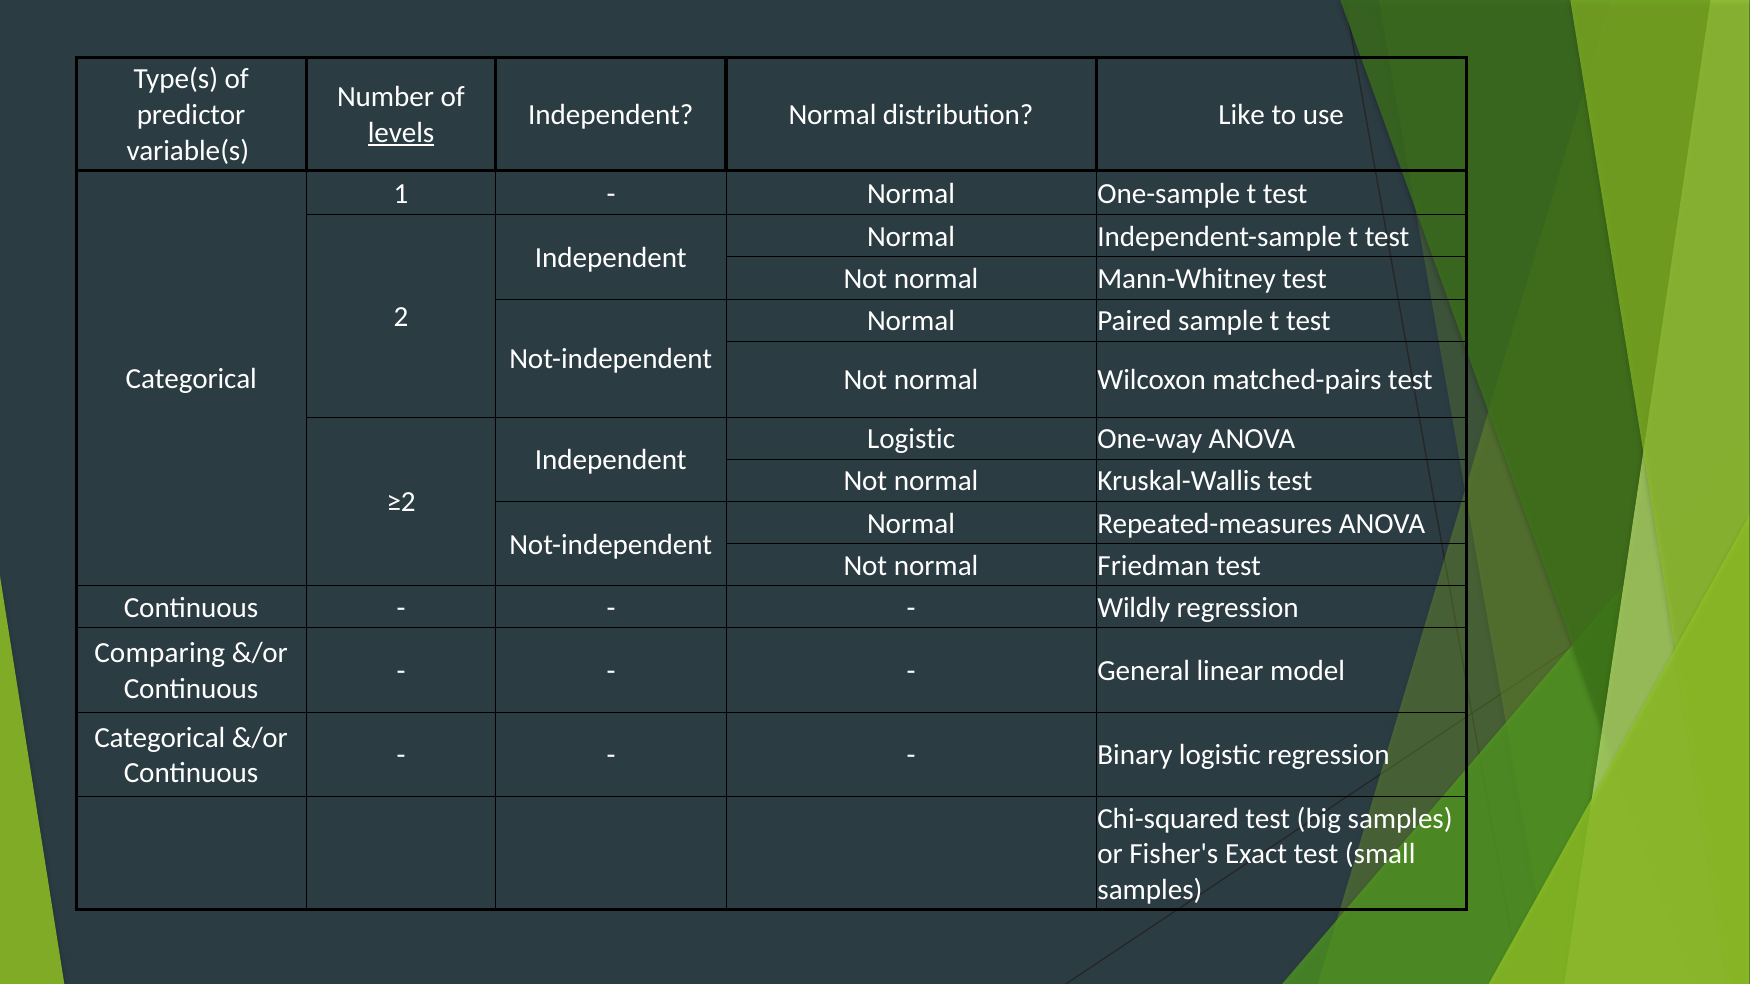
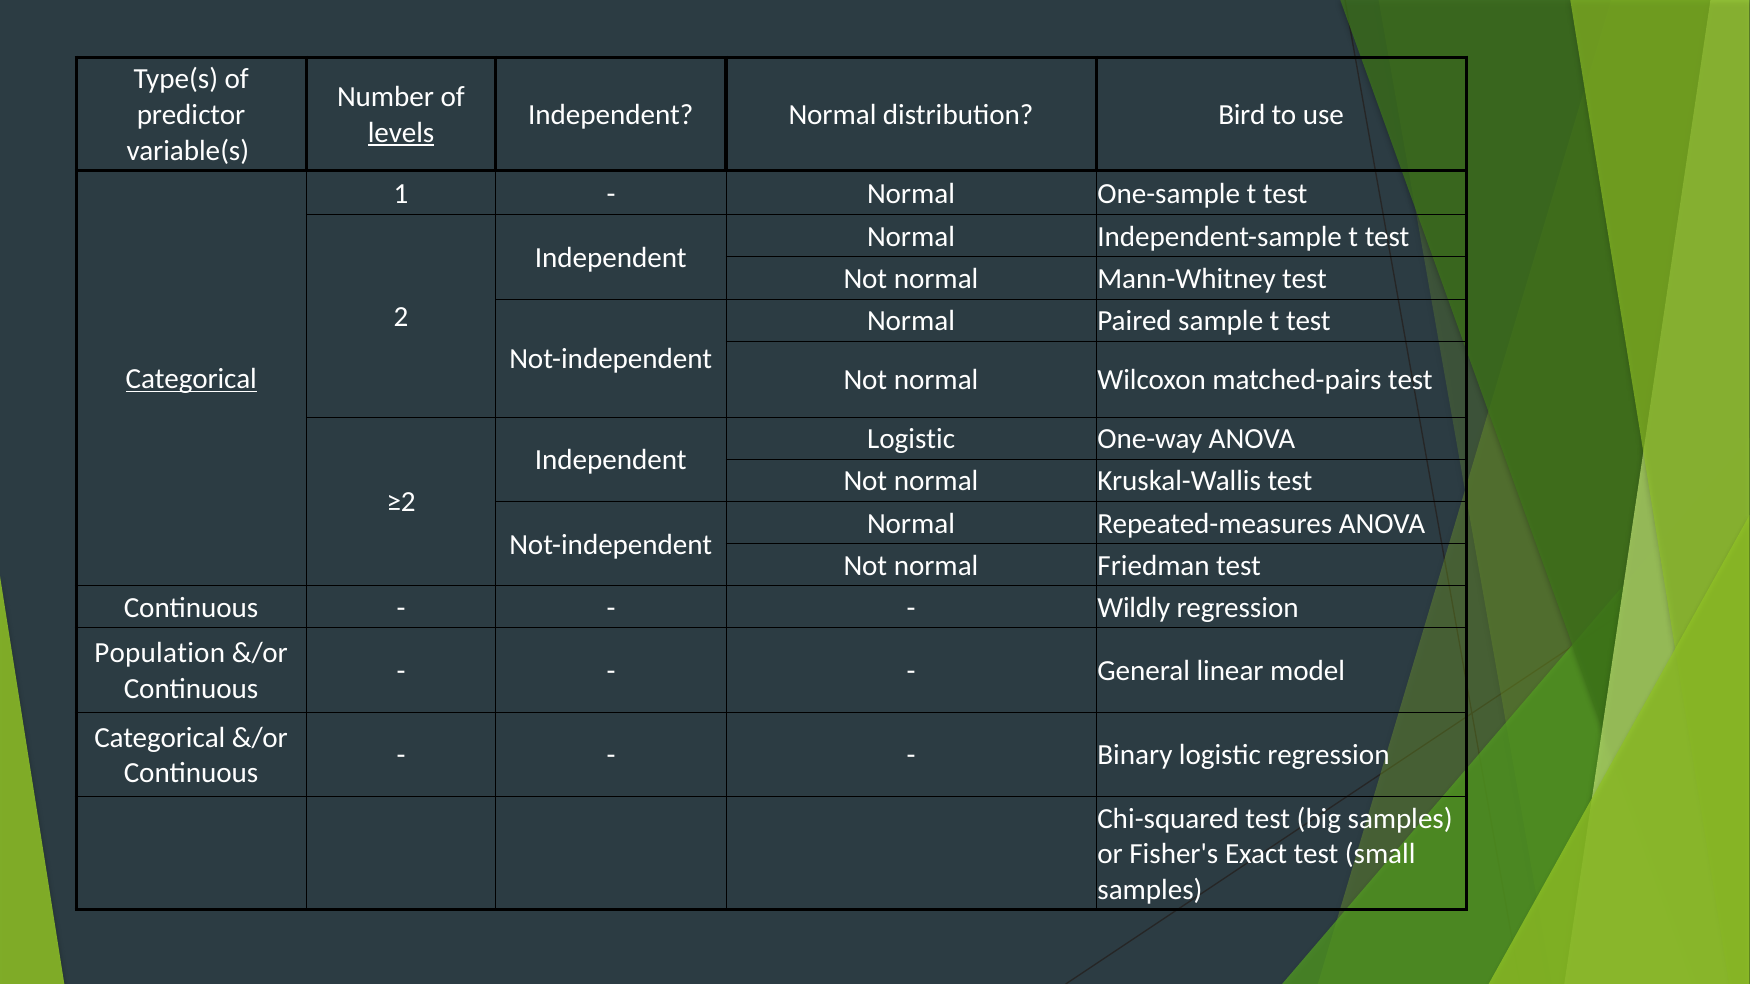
Like: Like -> Bird (1242, 115)
Categorical underline: none -> present (191, 379)
Comparing: Comparing -> Population (160, 653)
